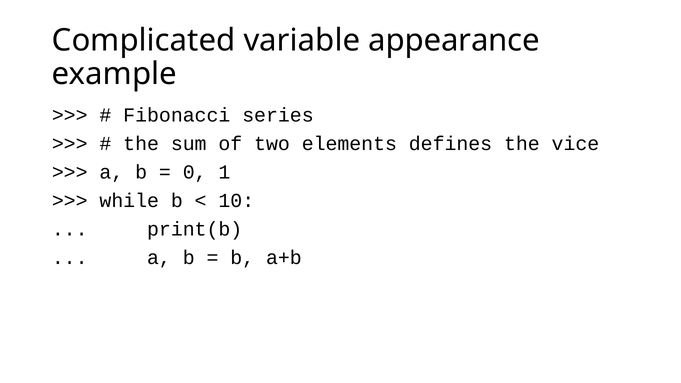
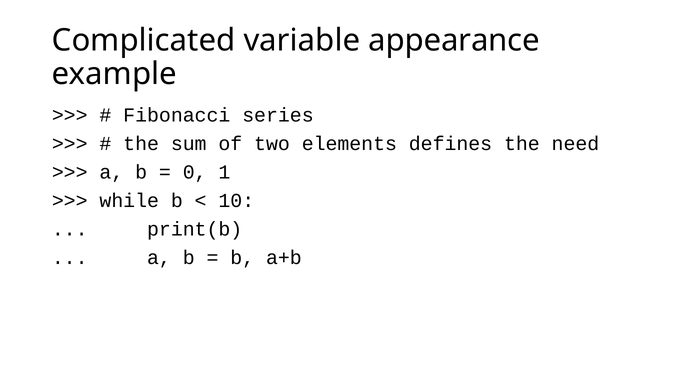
vice: vice -> need (575, 144)
